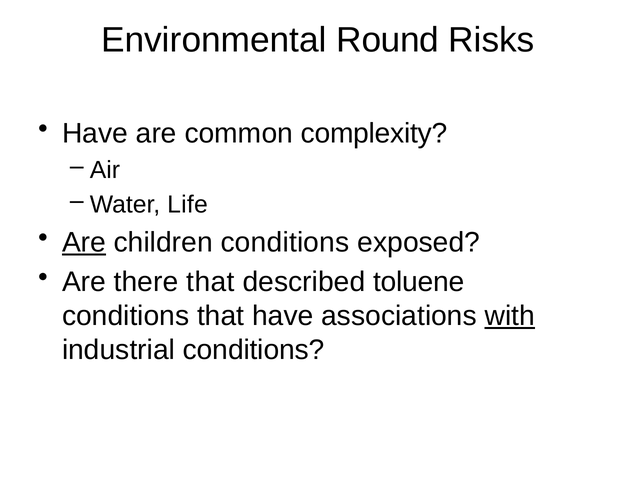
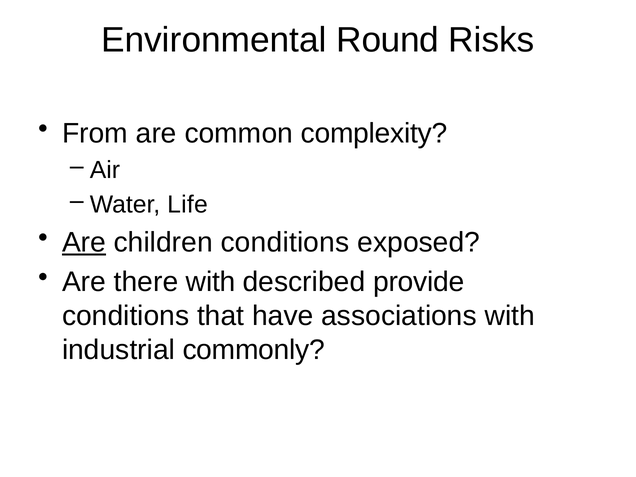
Have: Have -> From (95, 133)
there that: that -> with (211, 282)
toluene: toluene -> provide (419, 282)
with underline: present -> none (510, 316)
industrial conditions: conditions -> commonly (254, 350)
